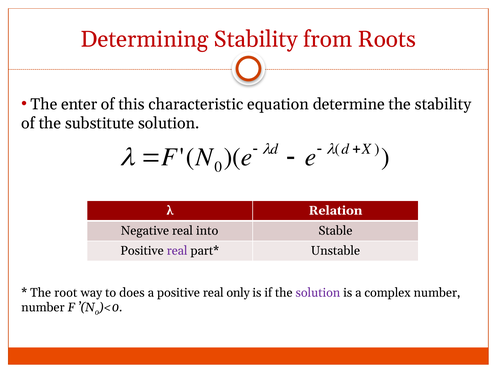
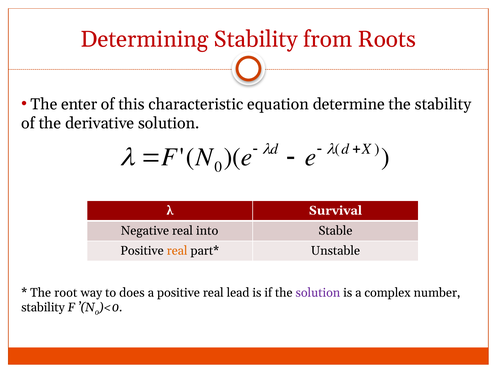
substitute: substitute -> derivative (100, 123)
Relation: Relation -> Survival (335, 210)
real colour: purple -> orange (177, 251)
only: only -> lead (238, 292)
number: number -> stability (43, 307)
